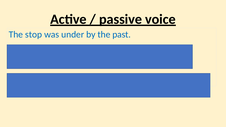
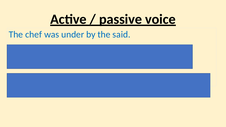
stop: stop -> chef (34, 35)
past: past -> said (122, 35)
